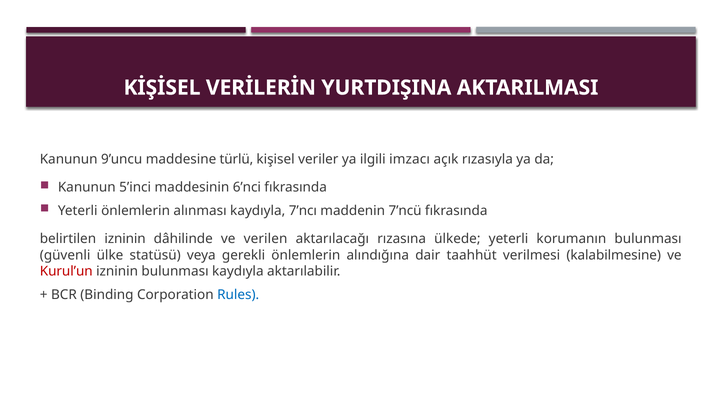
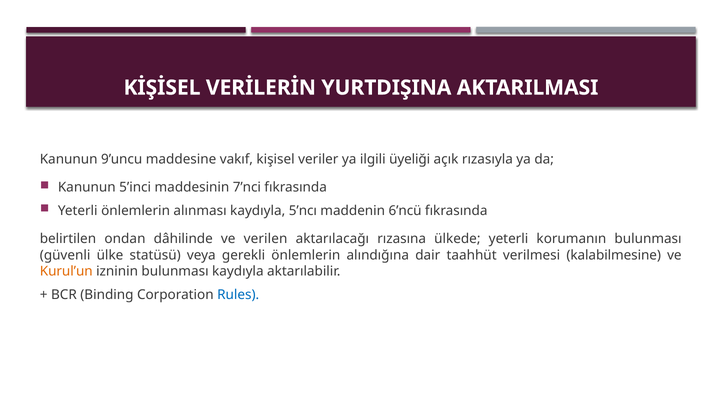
türlü: türlü -> vakıf (236, 160)
imzacı: imzacı -> üyeliği (410, 160)
6’nci: 6’nci -> 7’nci (247, 188)
7’ncı: 7’ncı -> 5’ncı (303, 211)
7’ncü: 7’ncü -> 6’ncü (405, 211)
belirtilen izninin: izninin -> ondan (125, 239)
Kurul’un colour: red -> orange (66, 271)
